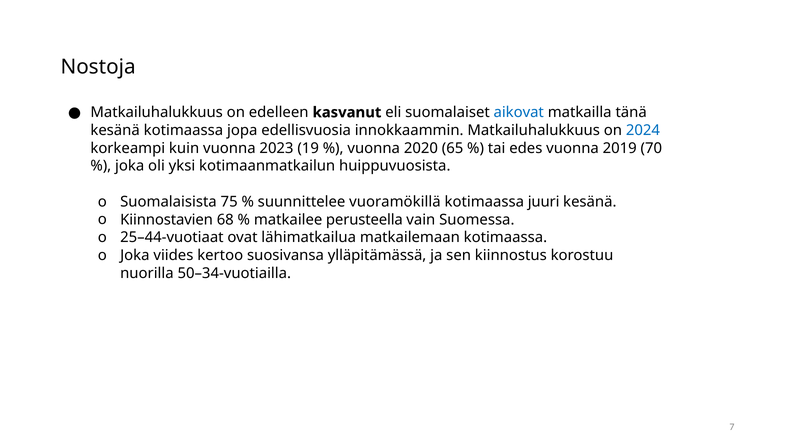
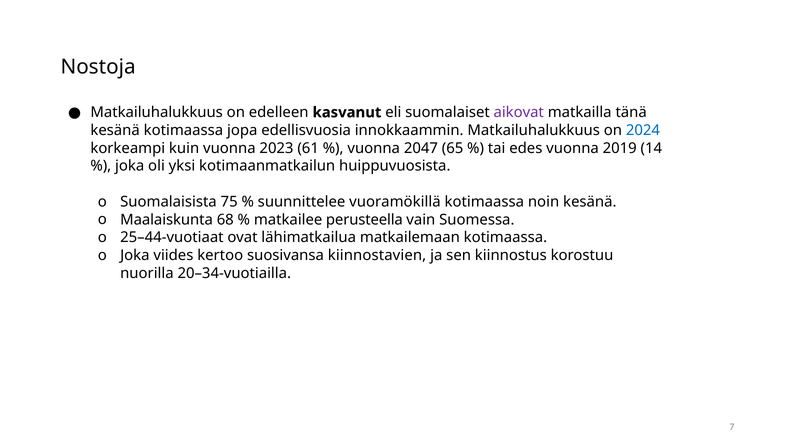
aikovat colour: blue -> purple (519, 112)
19: 19 -> 61 (308, 148)
2020: 2020 -> 2047 (421, 148)
70: 70 -> 14 (651, 148)
juuri: juuri -> noin (544, 202)
Kiinnostavien: Kiinnostavien -> Maalaiskunta (167, 220)
ylläpitämässä: ylläpitämässä -> kiinnostavien (377, 256)
50–34-vuotiailla: 50–34-vuotiailla -> 20–34-vuotiailla (234, 273)
